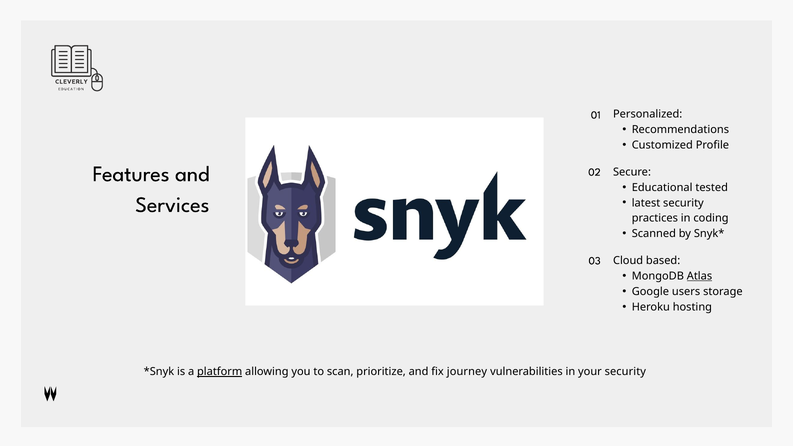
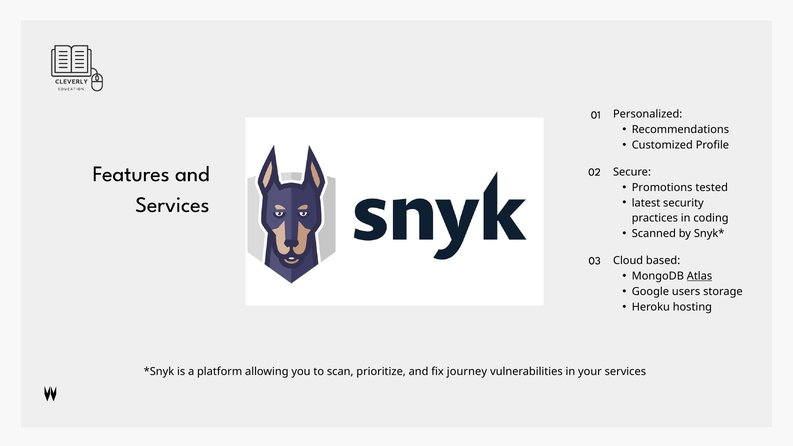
Educational: Educational -> Promotions (662, 188)
platform underline: present -> none (220, 372)
your security: security -> services (625, 372)
